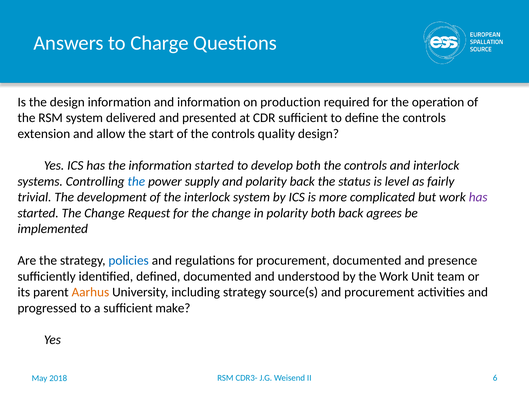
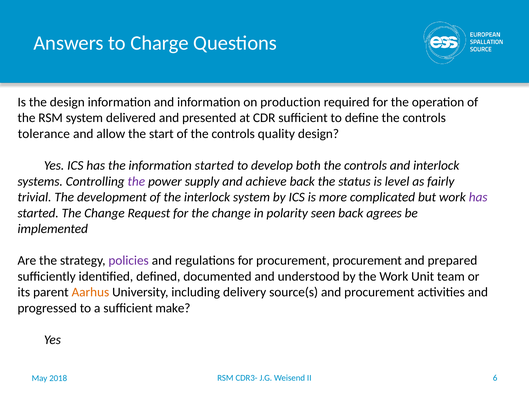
extension: extension -> tolerance (44, 134)
the colour: blue -> purple (136, 182)
and polarity: polarity -> achieve (266, 182)
polarity both: both -> seen (323, 213)
policies colour: blue -> purple (129, 261)
procurement documented: documented -> procurement (367, 261)
presence: presence -> prepared (452, 261)
including strategy: strategy -> delivery (245, 293)
